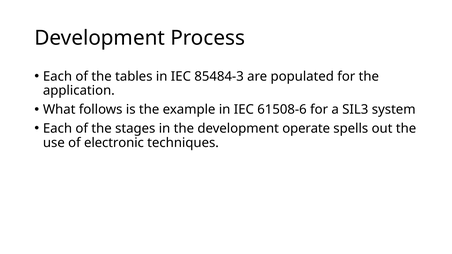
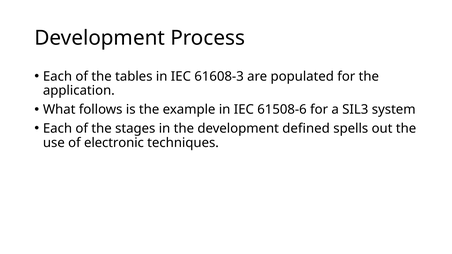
85484-3: 85484-3 -> 61608-3 (219, 76)
operate: operate -> defined (306, 129)
